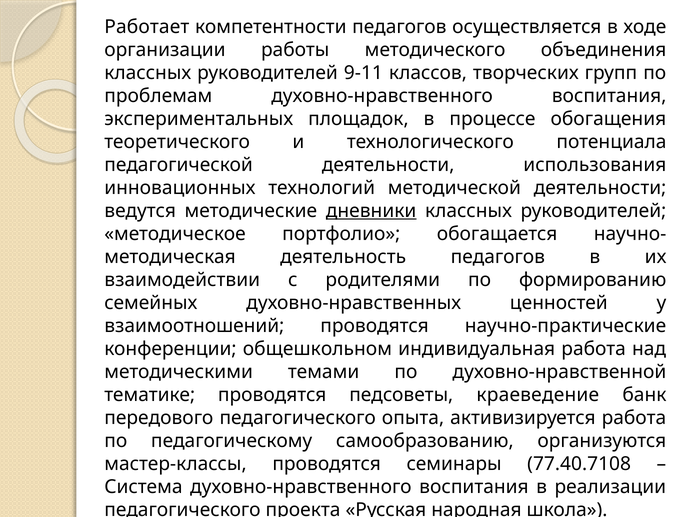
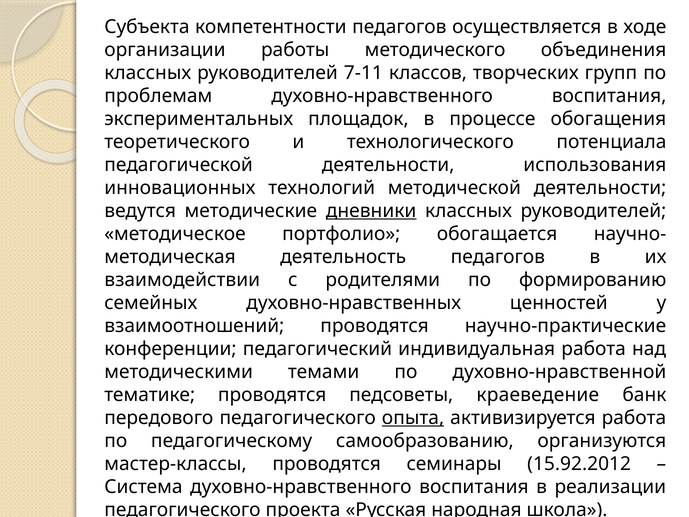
Работает: Работает -> Субъекта (147, 27)
9-11: 9-11 -> 7-11 (363, 73)
общешкольном: общешкольном -> педагогический (317, 349)
опыта underline: none -> present (413, 418)
77.40.7108: 77.40.7108 -> 15.92.2012 (579, 464)
